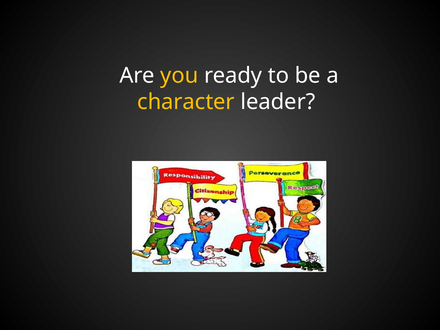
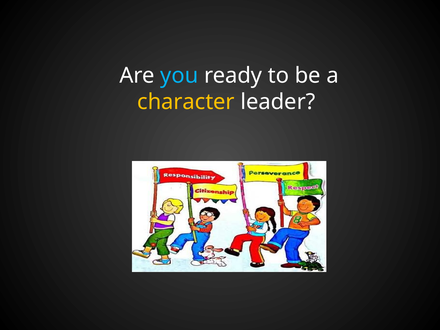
you colour: yellow -> light blue (179, 76)
